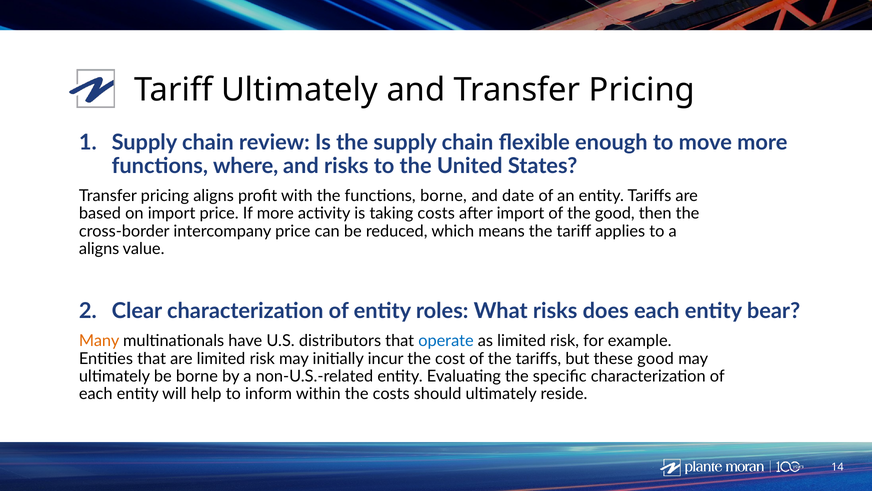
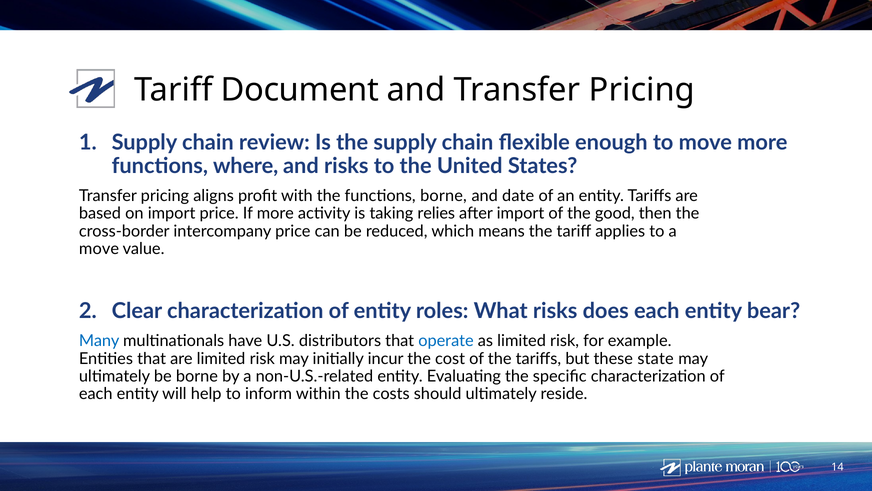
Tariff Ultimately: Ultimately -> Document (300, 90)
taking costs: costs -> relies (436, 213)
aligns: aligns -> move (99, 249)
Many colour: orange -> blue (99, 341)
these good: good -> state (656, 358)
